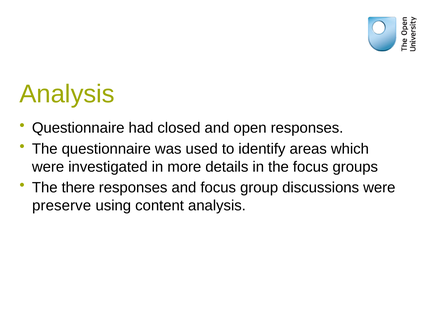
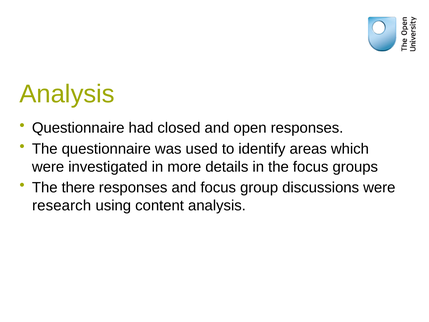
preserve: preserve -> research (62, 205)
